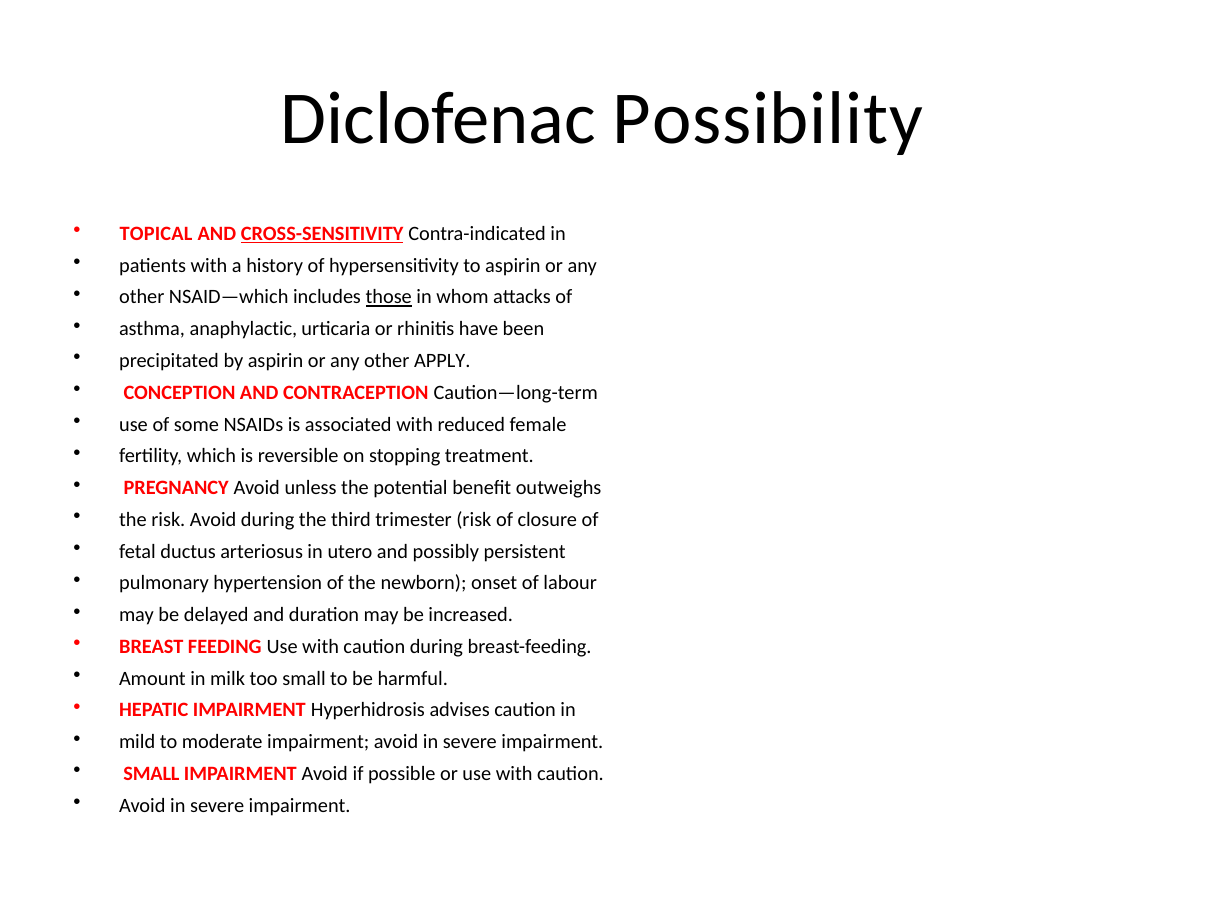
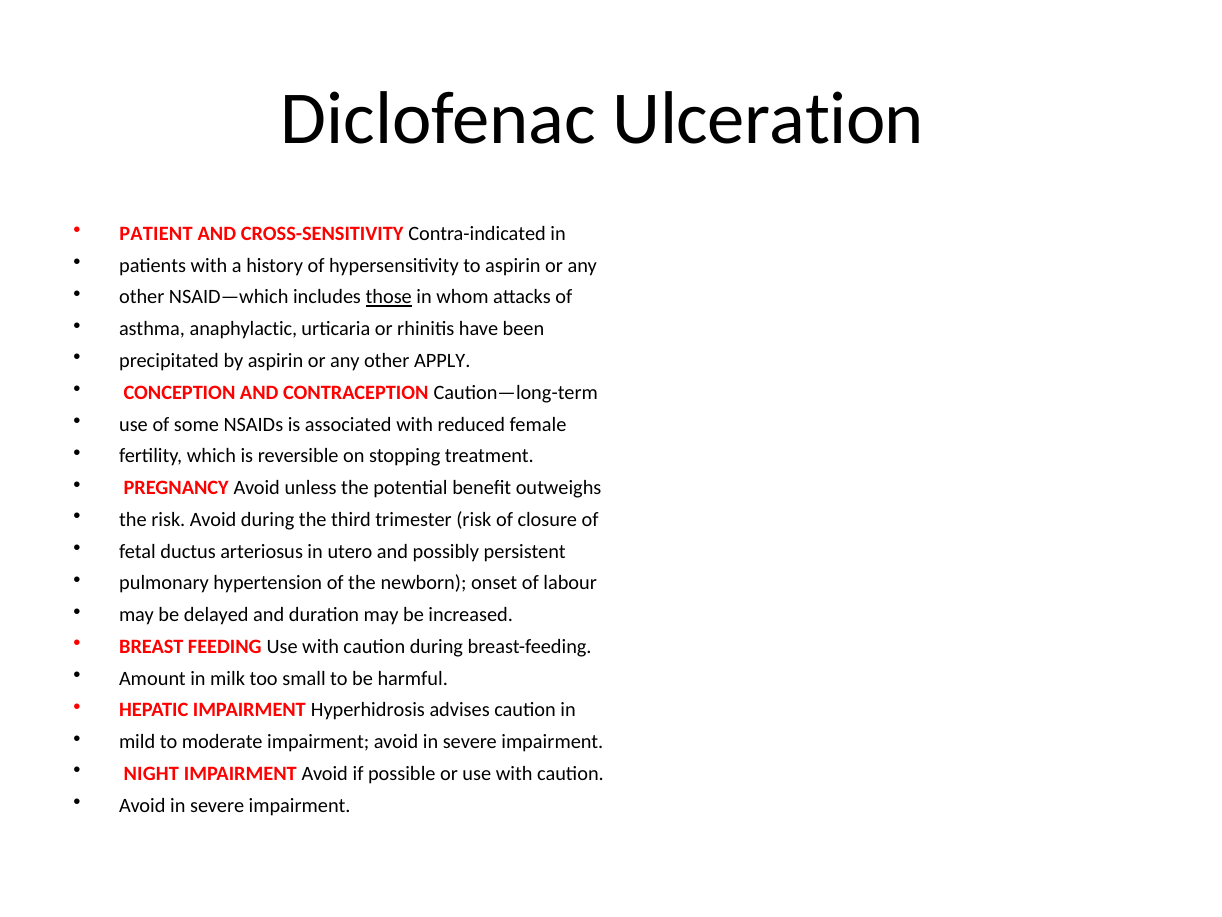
Possibility: Possibility -> Ulceration (769, 118)
TOPICAL: TOPICAL -> PATIENT (156, 234)
CROSS-SENSITIVITY underline: present -> none (322, 234)
SMALL: SMALL -> NIGHT (151, 773)
